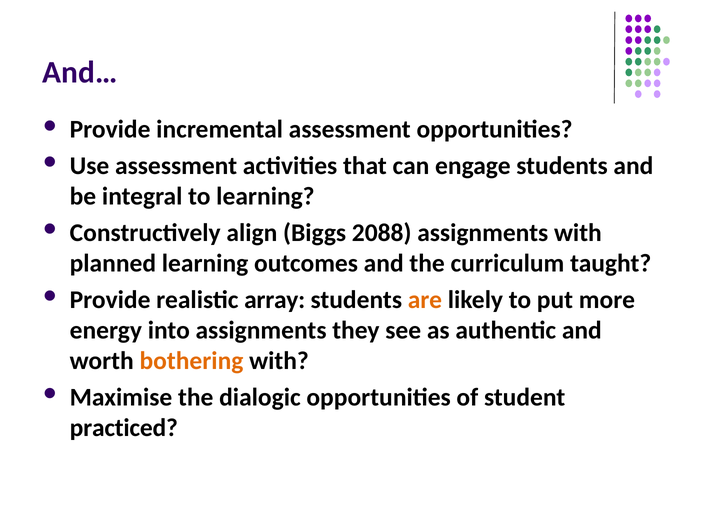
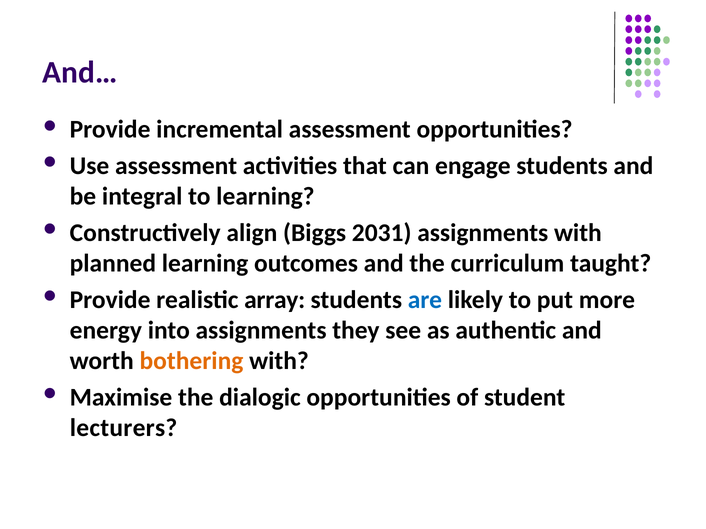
2088: 2088 -> 2031 (382, 233)
are colour: orange -> blue (425, 300)
practiced: practiced -> lecturers (124, 428)
